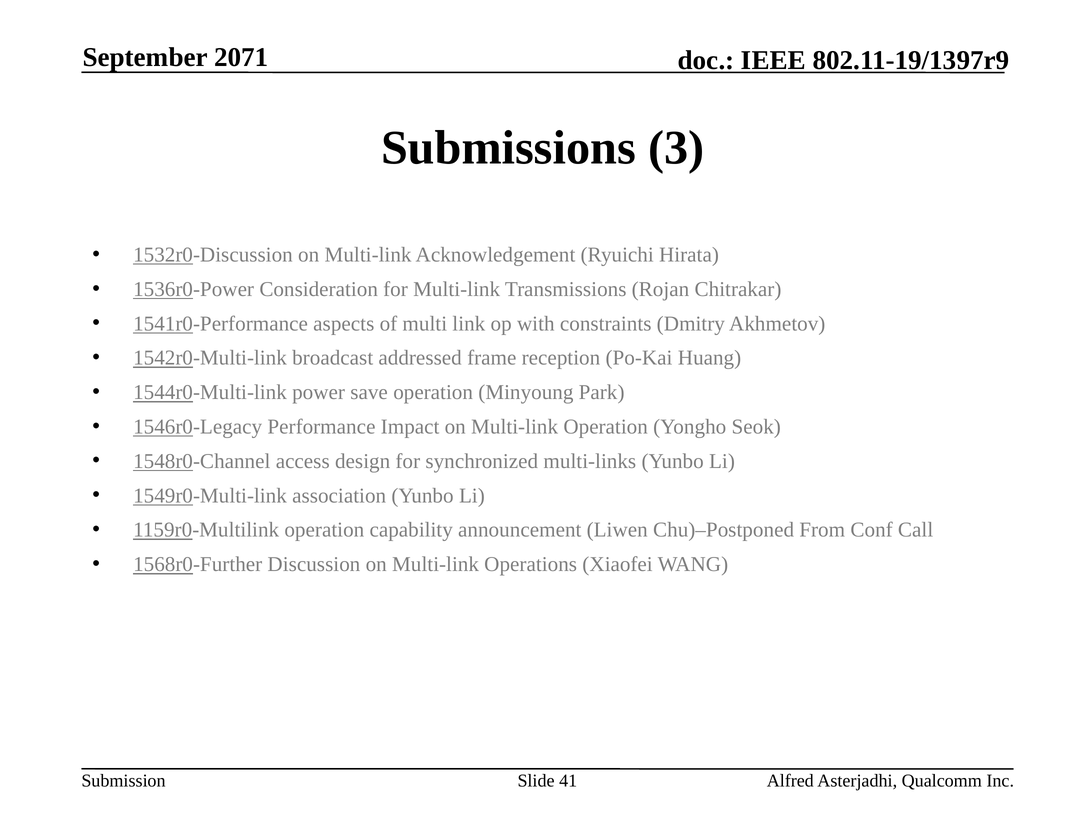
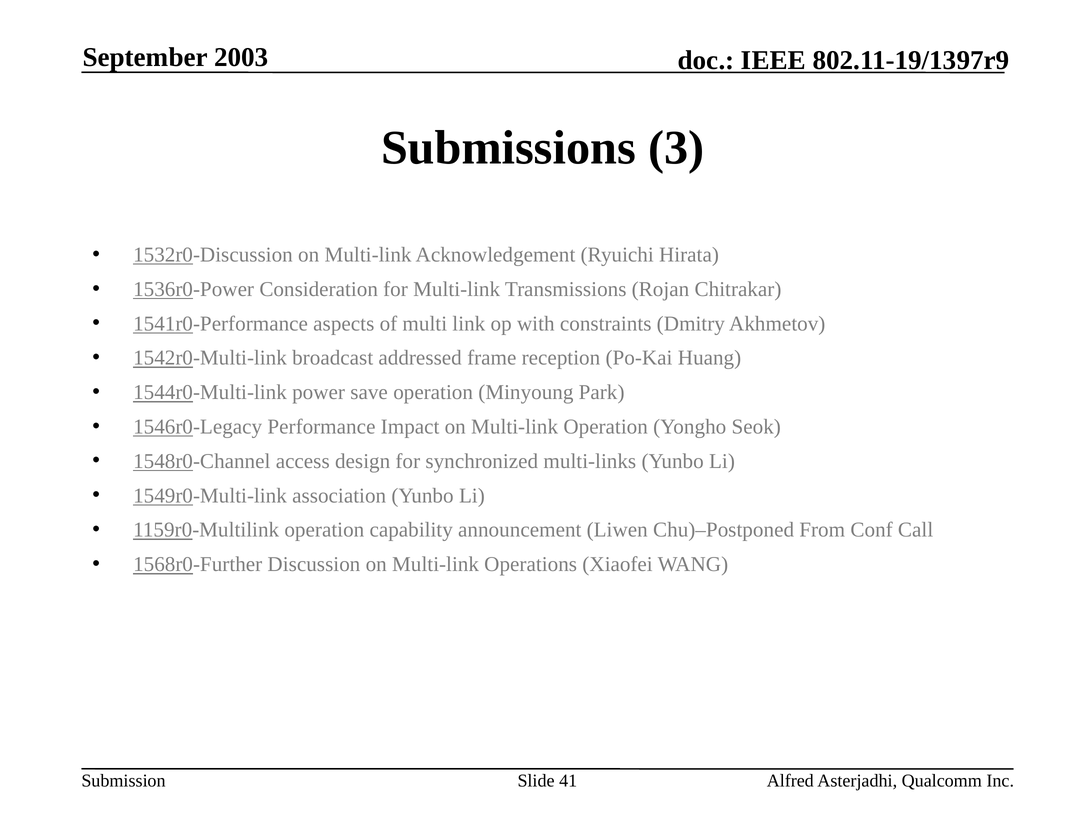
2071: 2071 -> 2003 (241, 58)
